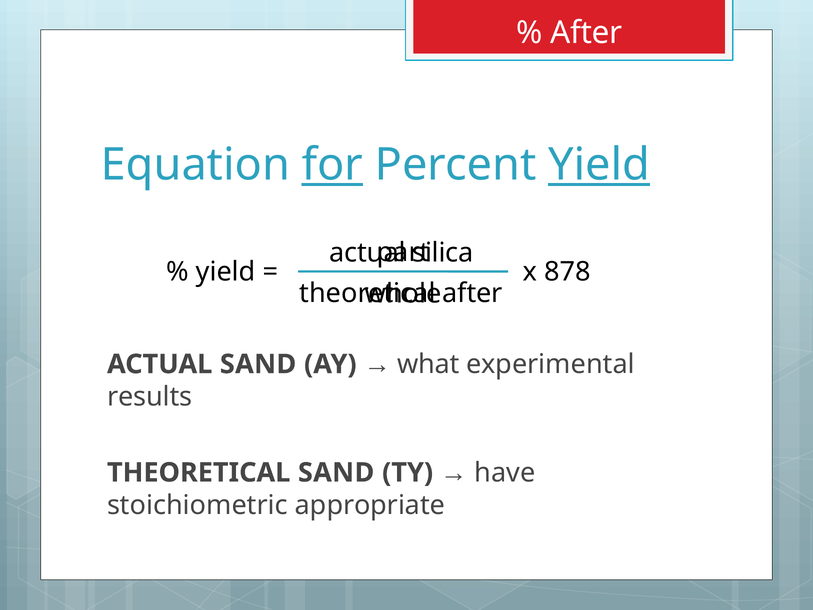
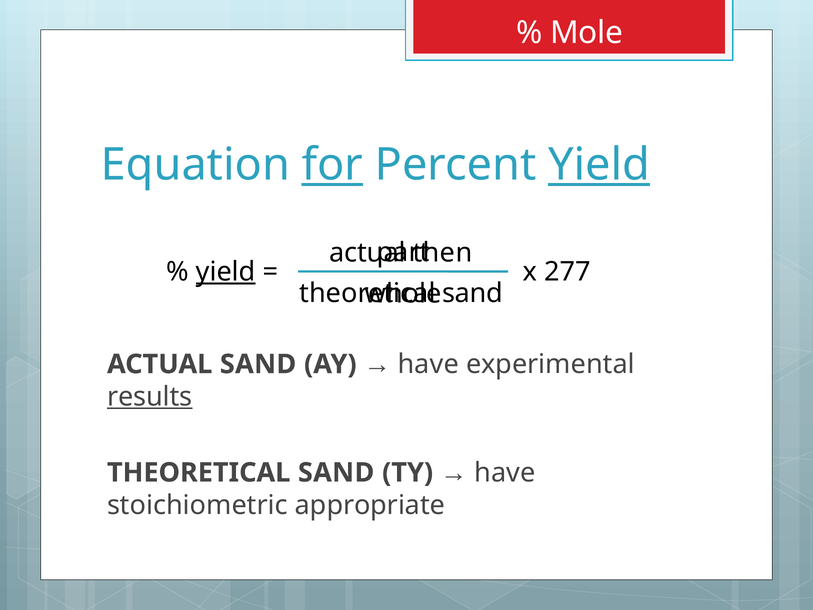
After: After -> Mole (586, 33)
silica: silica -> then (443, 252)
878: 878 -> 277 (567, 272)
yield underline: none -> present (226, 272)
after: after -> sand (473, 293)
what: what -> have (428, 364)
results underline: none -> present (150, 397)
